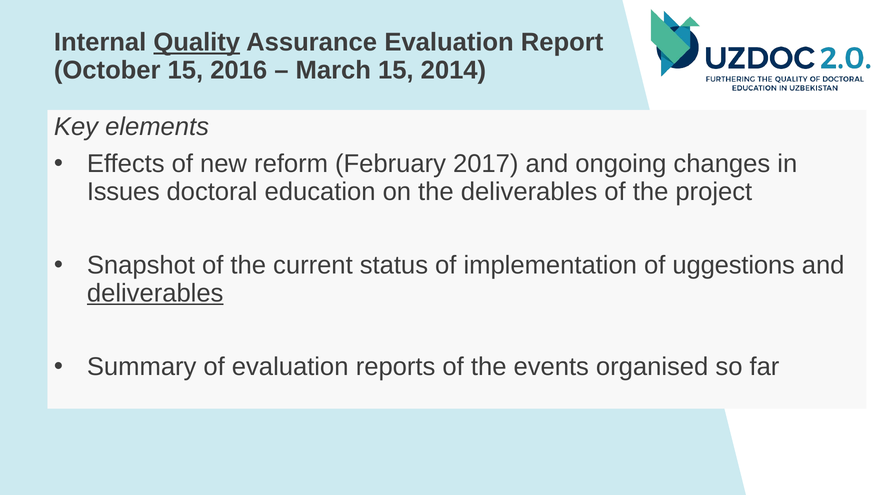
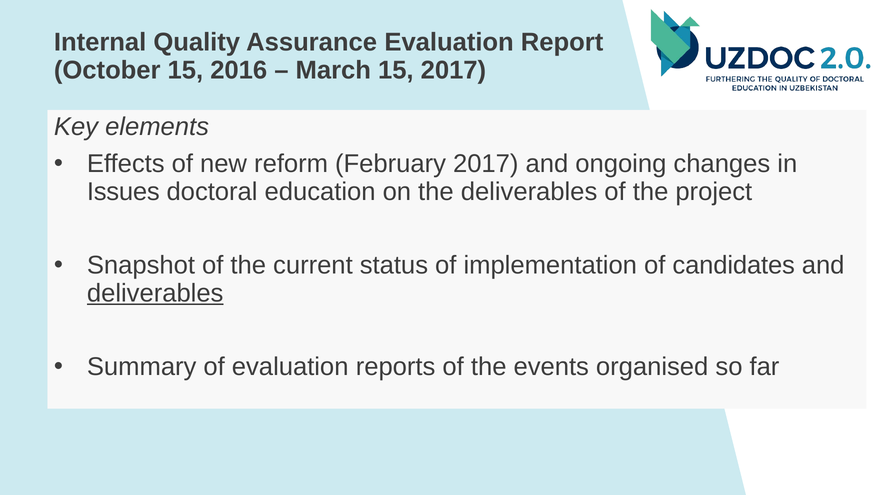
Quality underline: present -> none (197, 42)
15 2014: 2014 -> 2017 (453, 70)
uggestions: uggestions -> candidates (734, 265)
